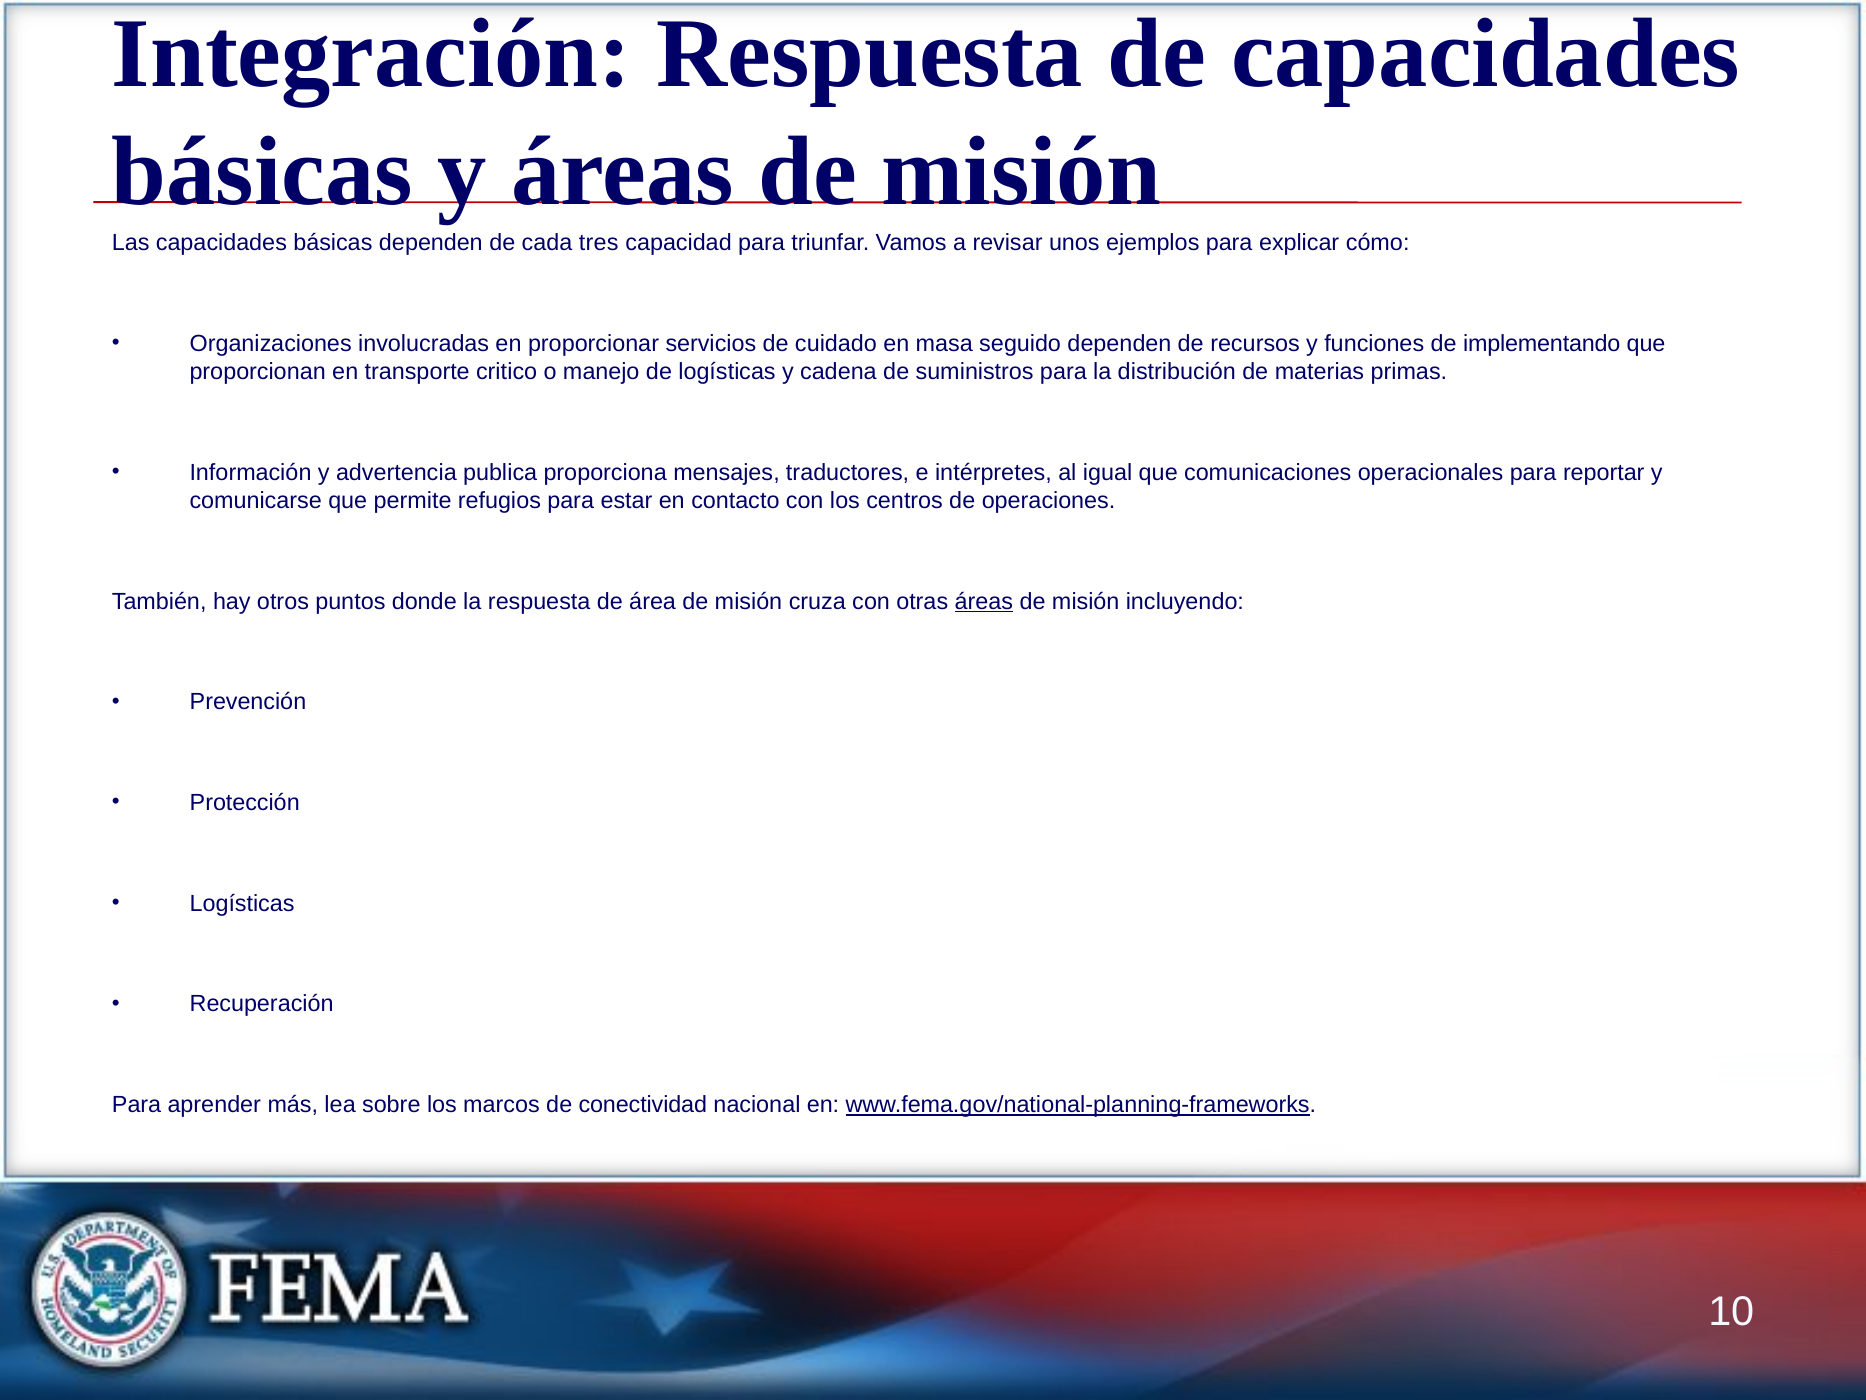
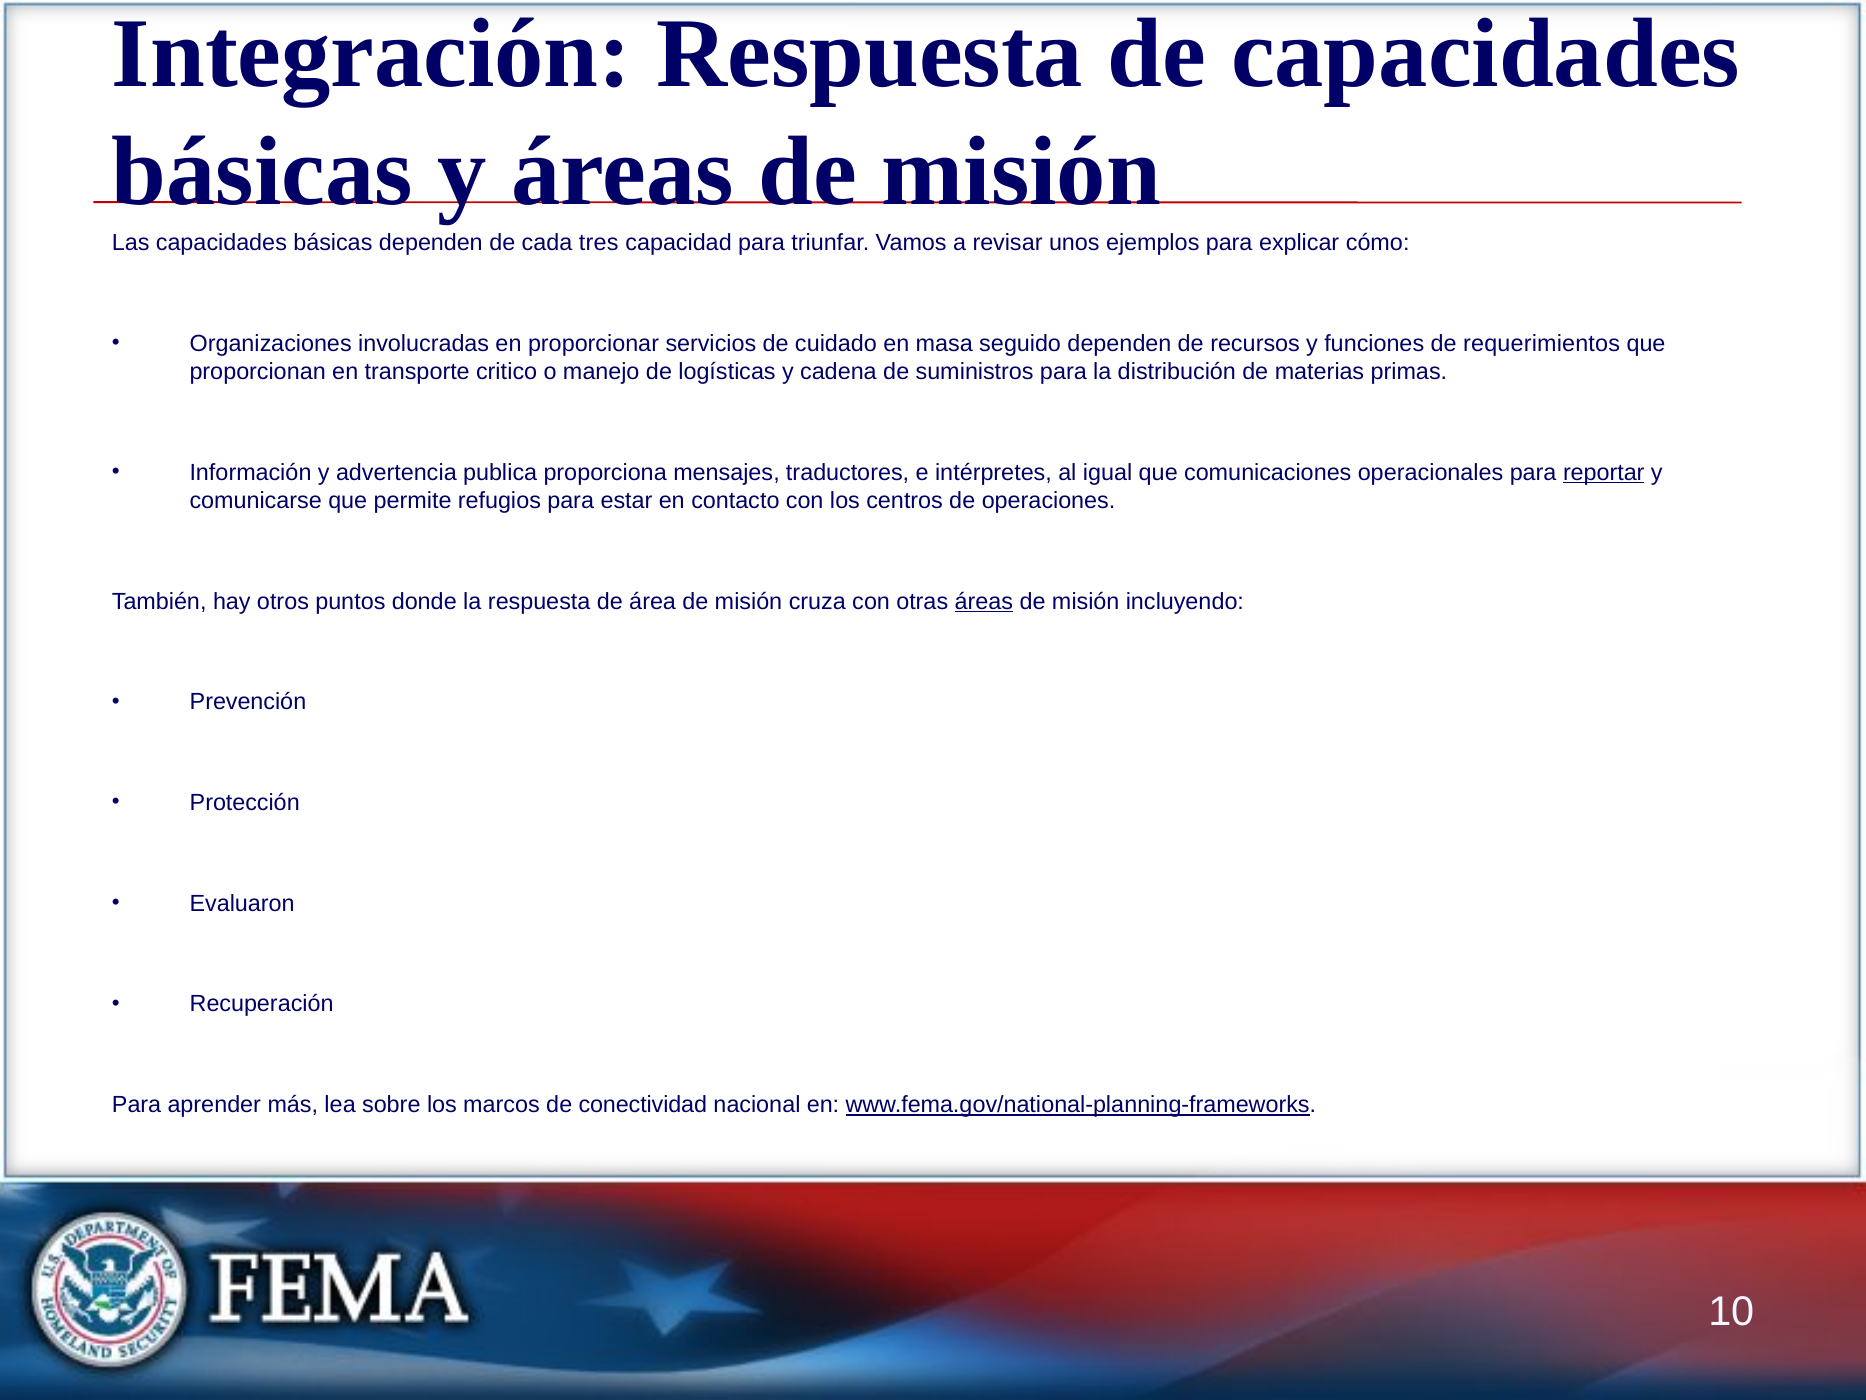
implementando: implementando -> requerimientos (1542, 344)
reportar underline: none -> present (1604, 472)
Logísticas: Logísticas -> Evaluaron (242, 903)
